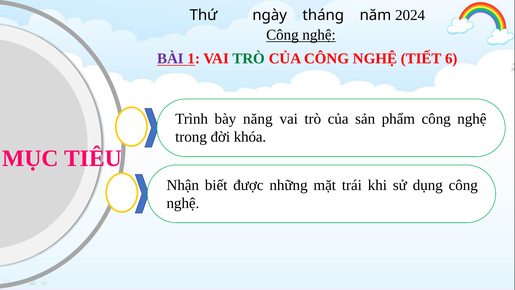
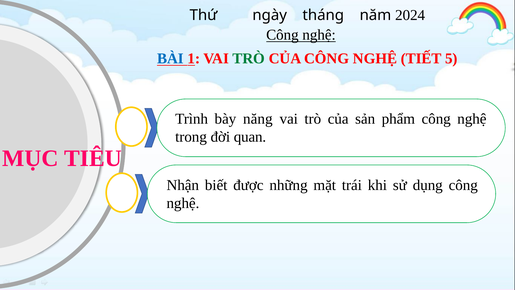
BÀI colour: purple -> blue (170, 59)
6: 6 -> 5 (451, 59)
khóa: khóa -> quan (250, 137)
